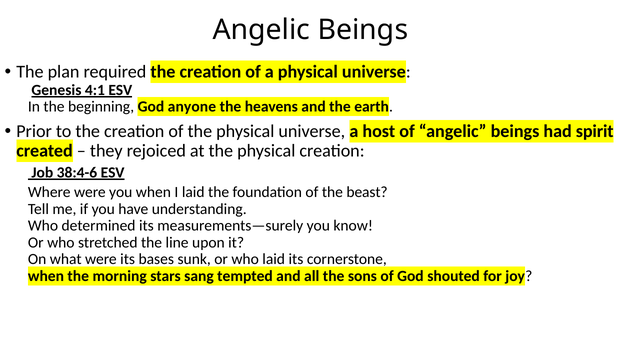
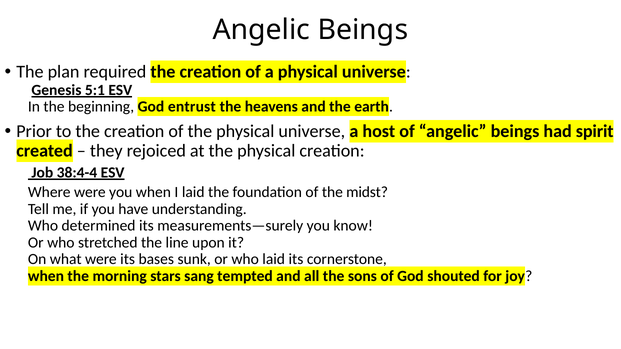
4:1: 4:1 -> 5:1 (95, 90)
anyone: anyone -> entrust (192, 107)
38:4-6: 38:4-6 -> 38:4-4 (77, 173)
beast: beast -> midst (367, 193)
